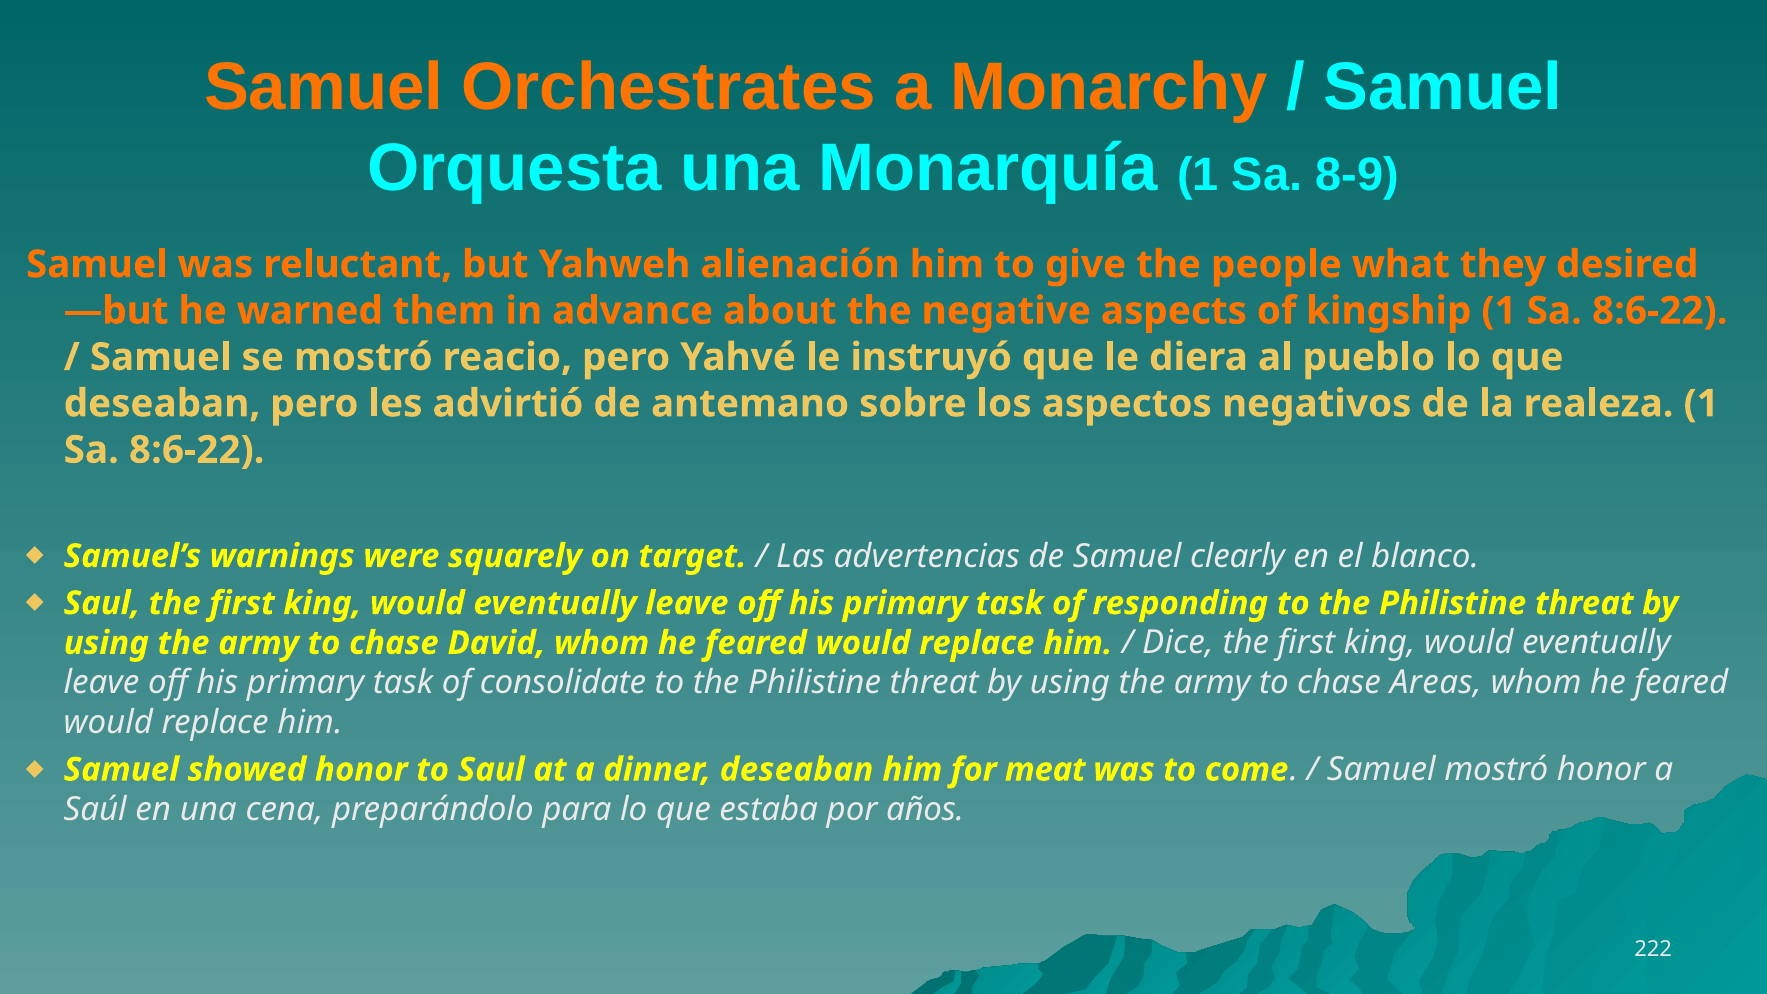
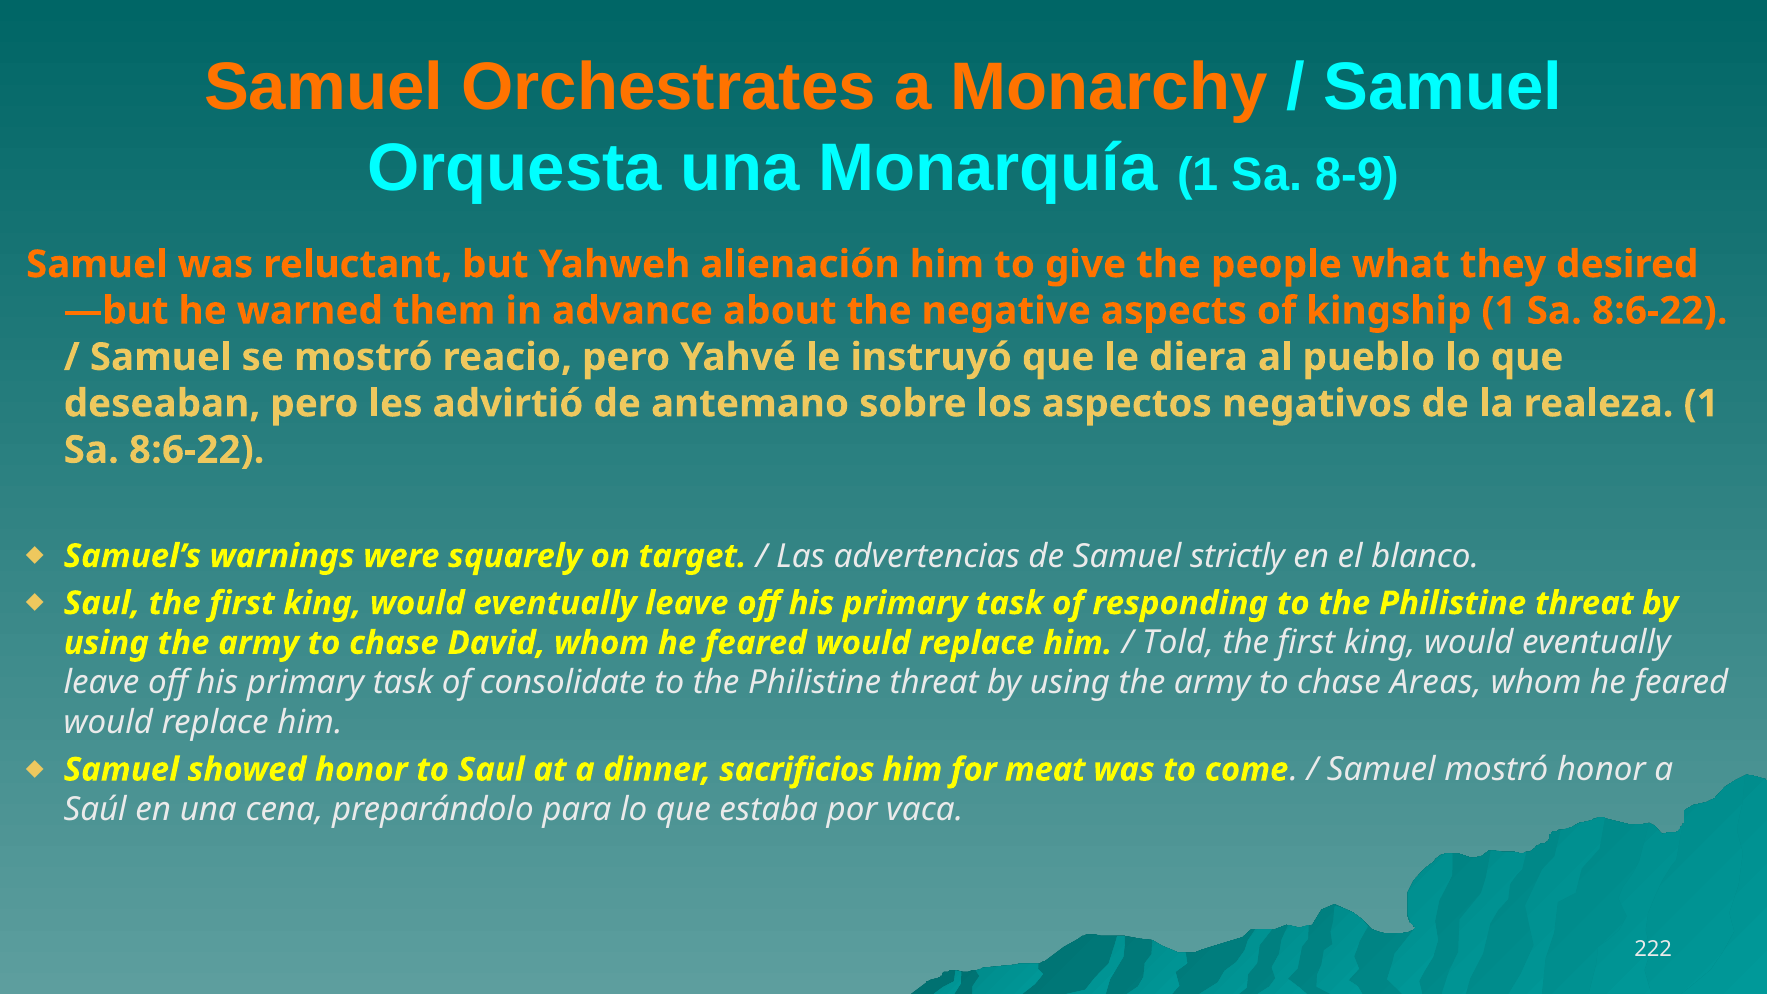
clearly: clearly -> strictly (1238, 556)
Dice: Dice -> Told (1178, 643)
dinner deseaban: deseaban -> sacrificios (797, 770)
años: años -> vaca (925, 809)
